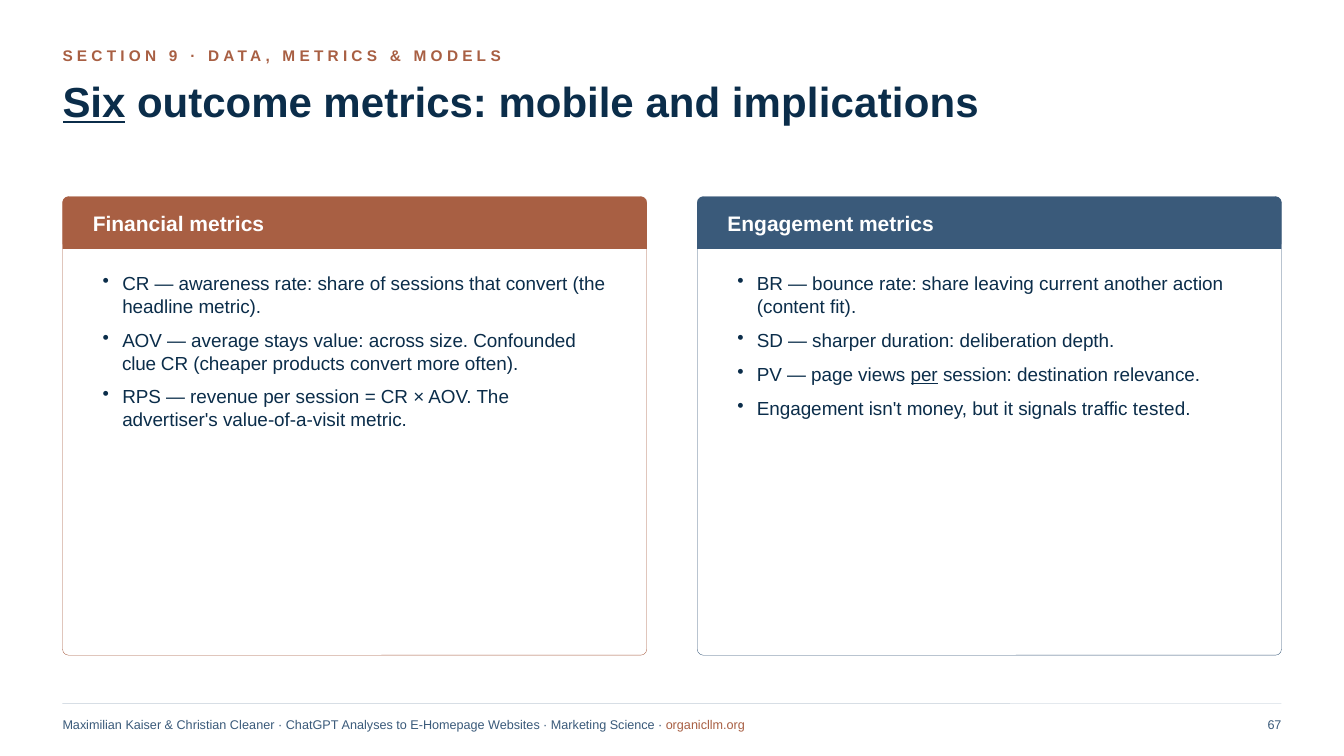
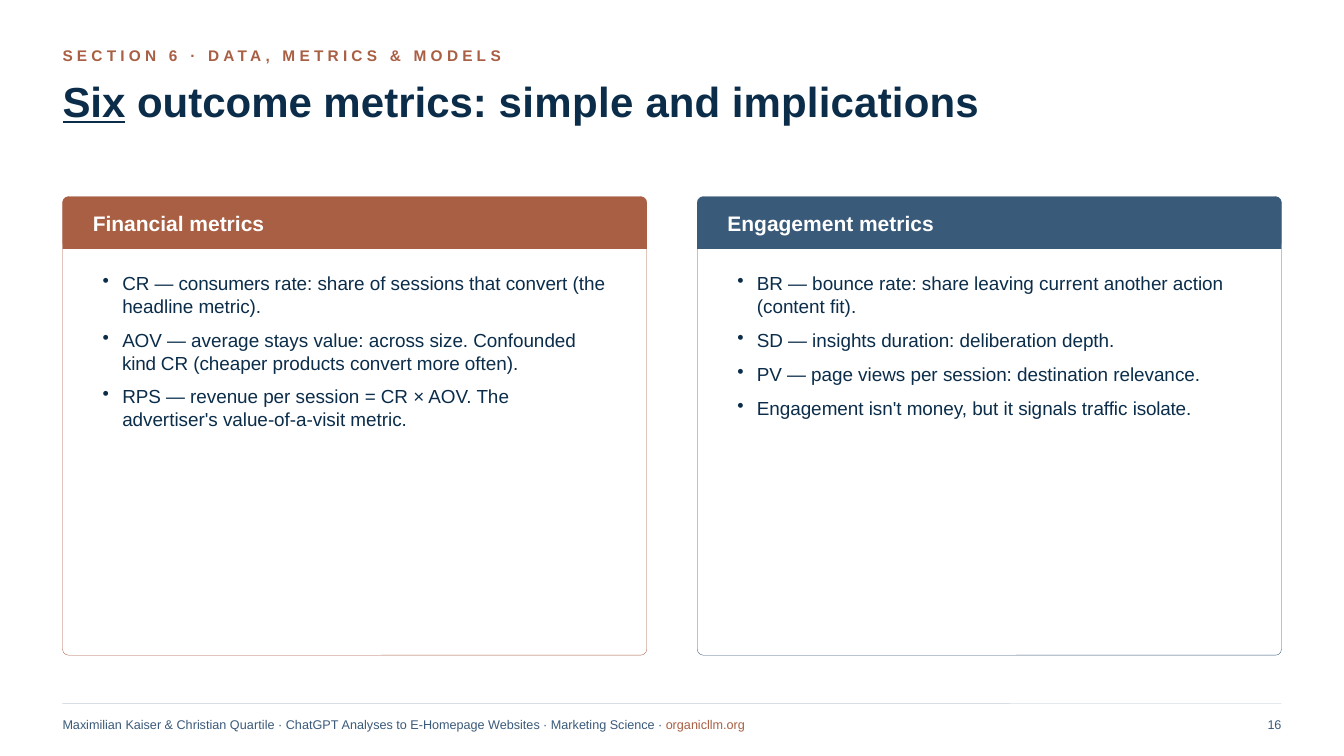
9: 9 -> 6 (173, 56)
mobile: mobile -> simple (566, 104)
awareness: awareness -> consumers (224, 285)
sharper: sharper -> insights (844, 341)
clue: clue -> kind (139, 364)
per underline: present -> none (924, 375)
tested: tested -> isolate (1162, 409)
Cleaner: Cleaner -> Quartile (252, 726)
67: 67 -> 16 (1275, 726)
